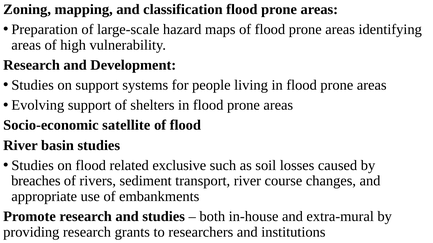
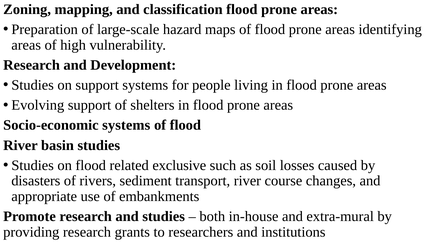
Socio-economic satellite: satellite -> systems (126, 125)
breaches: breaches -> disasters (36, 181)
